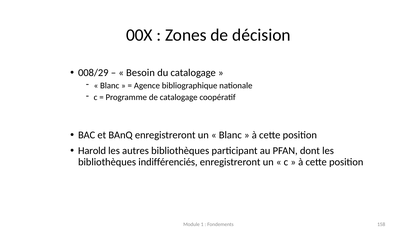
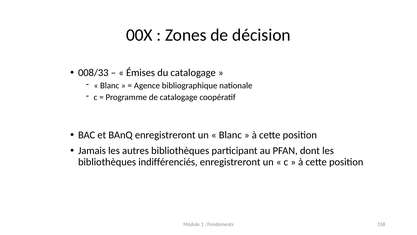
008/29: 008/29 -> 008/33 (93, 73)
Besoin: Besoin -> Émises (141, 73)
Harold: Harold -> Jamais (92, 150)
